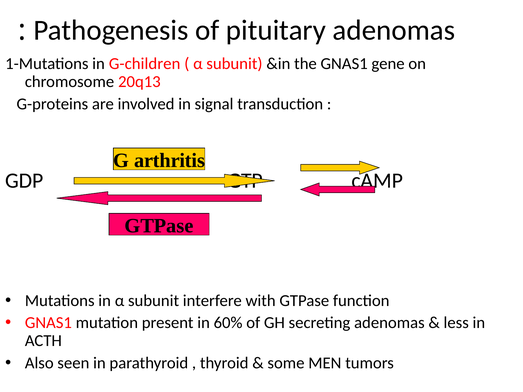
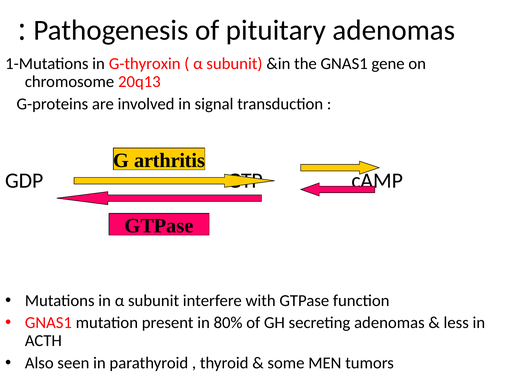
G-children: G-children -> G-thyroxin (145, 64)
60%: 60% -> 80% (228, 323)
